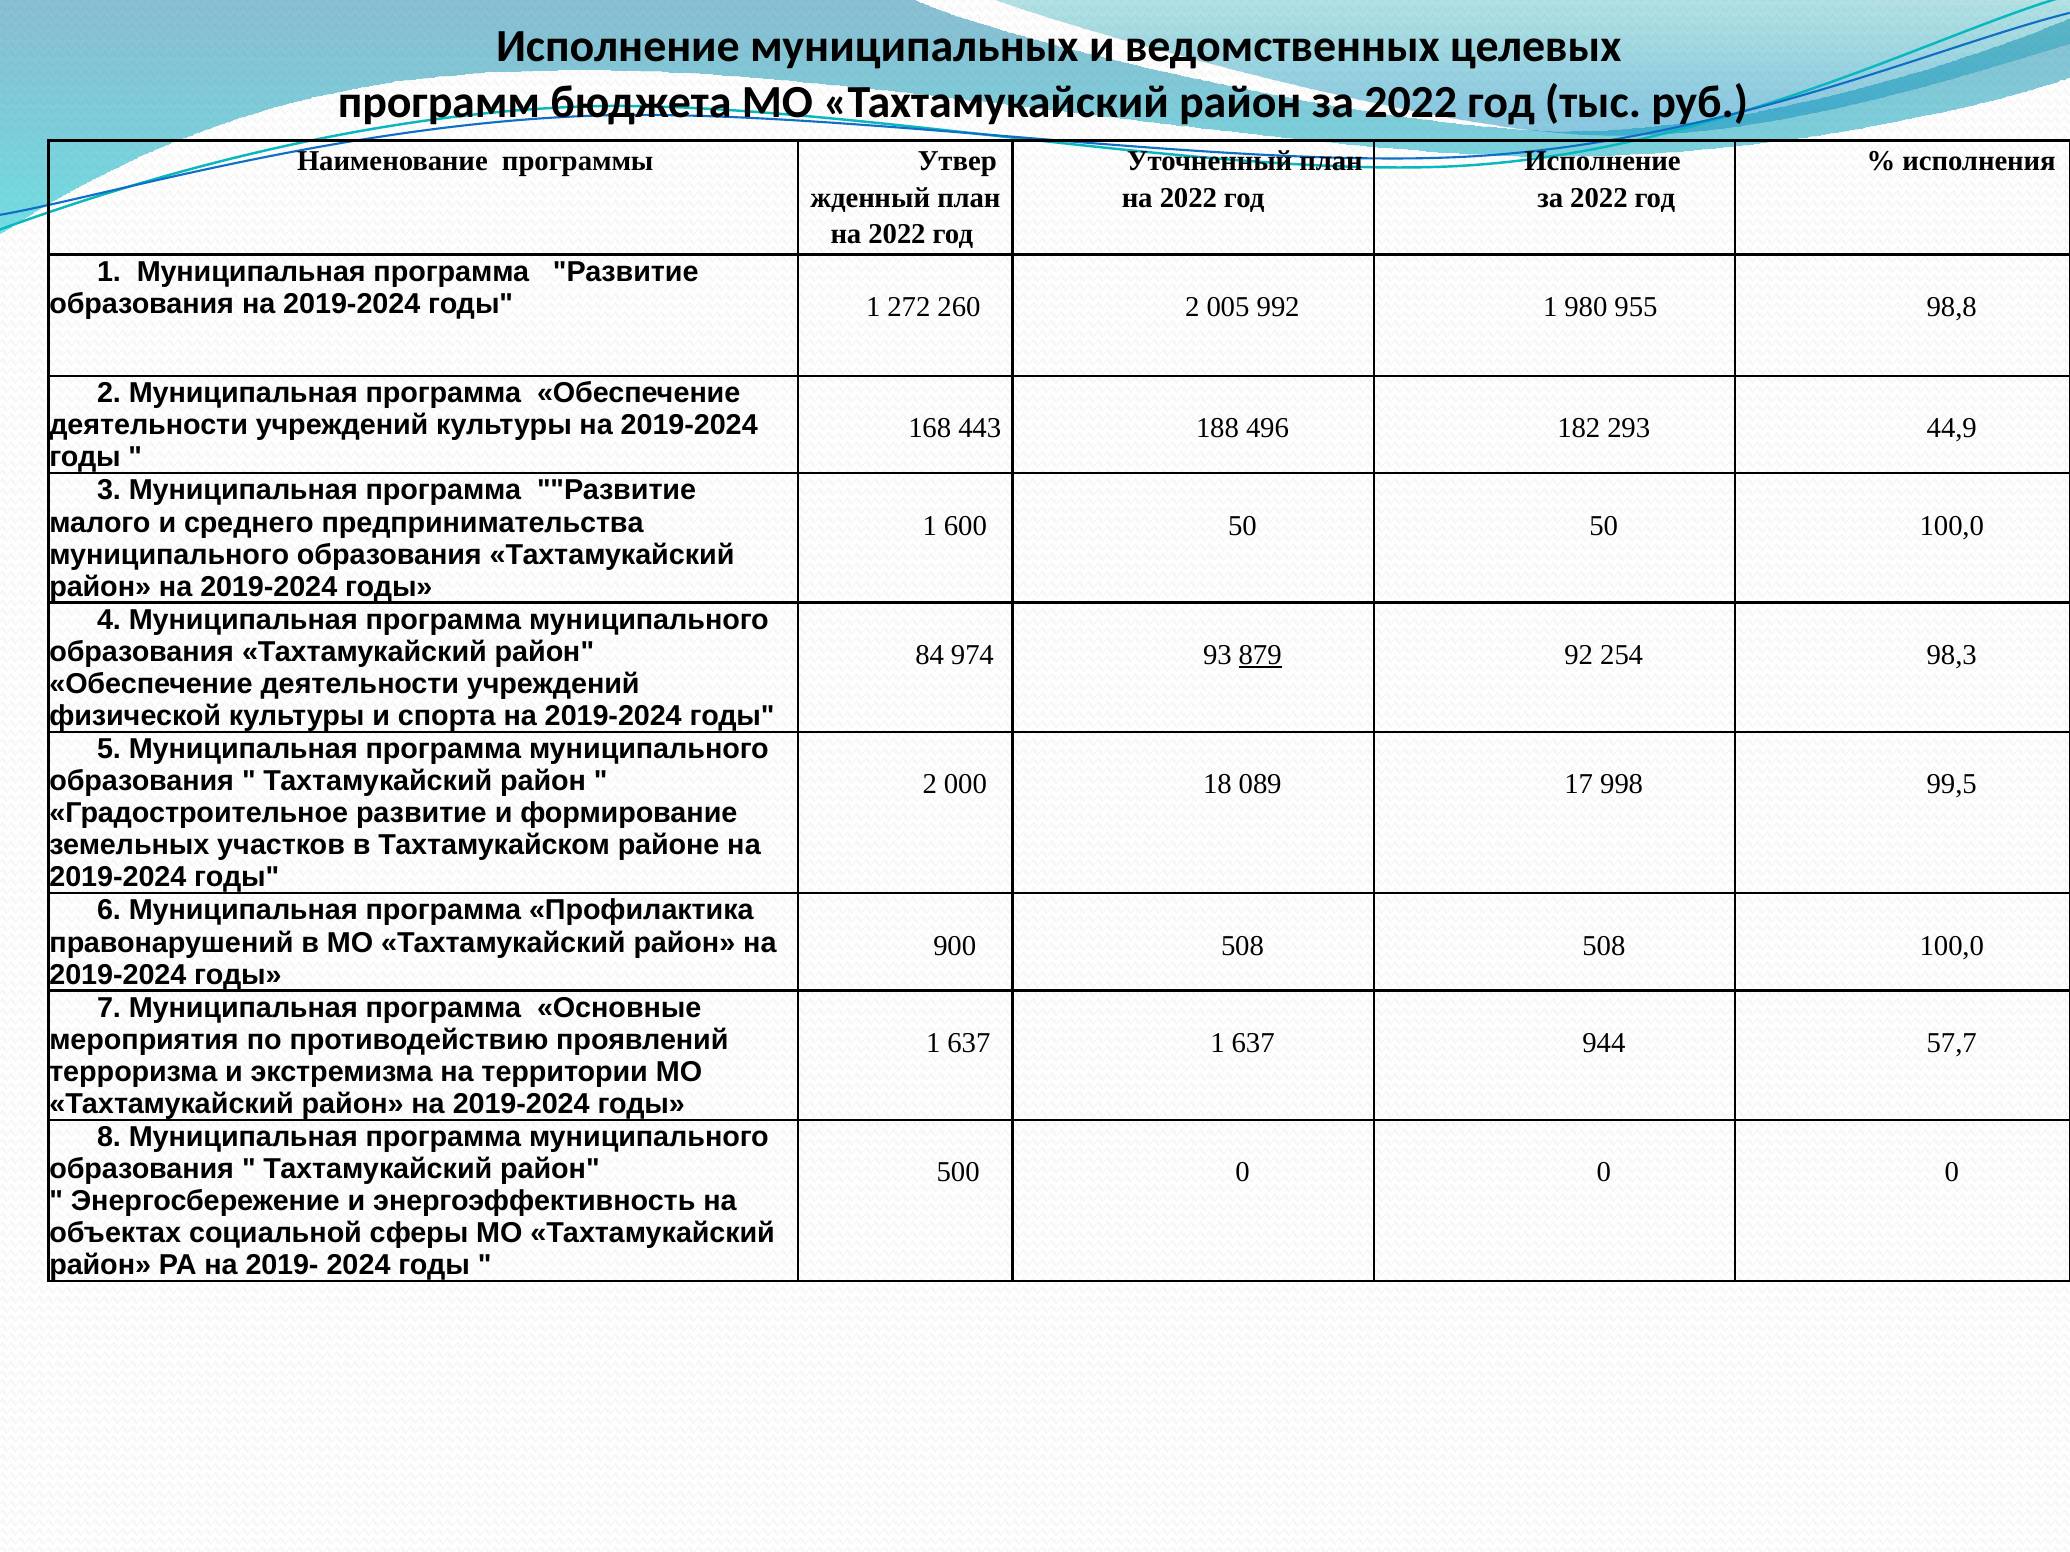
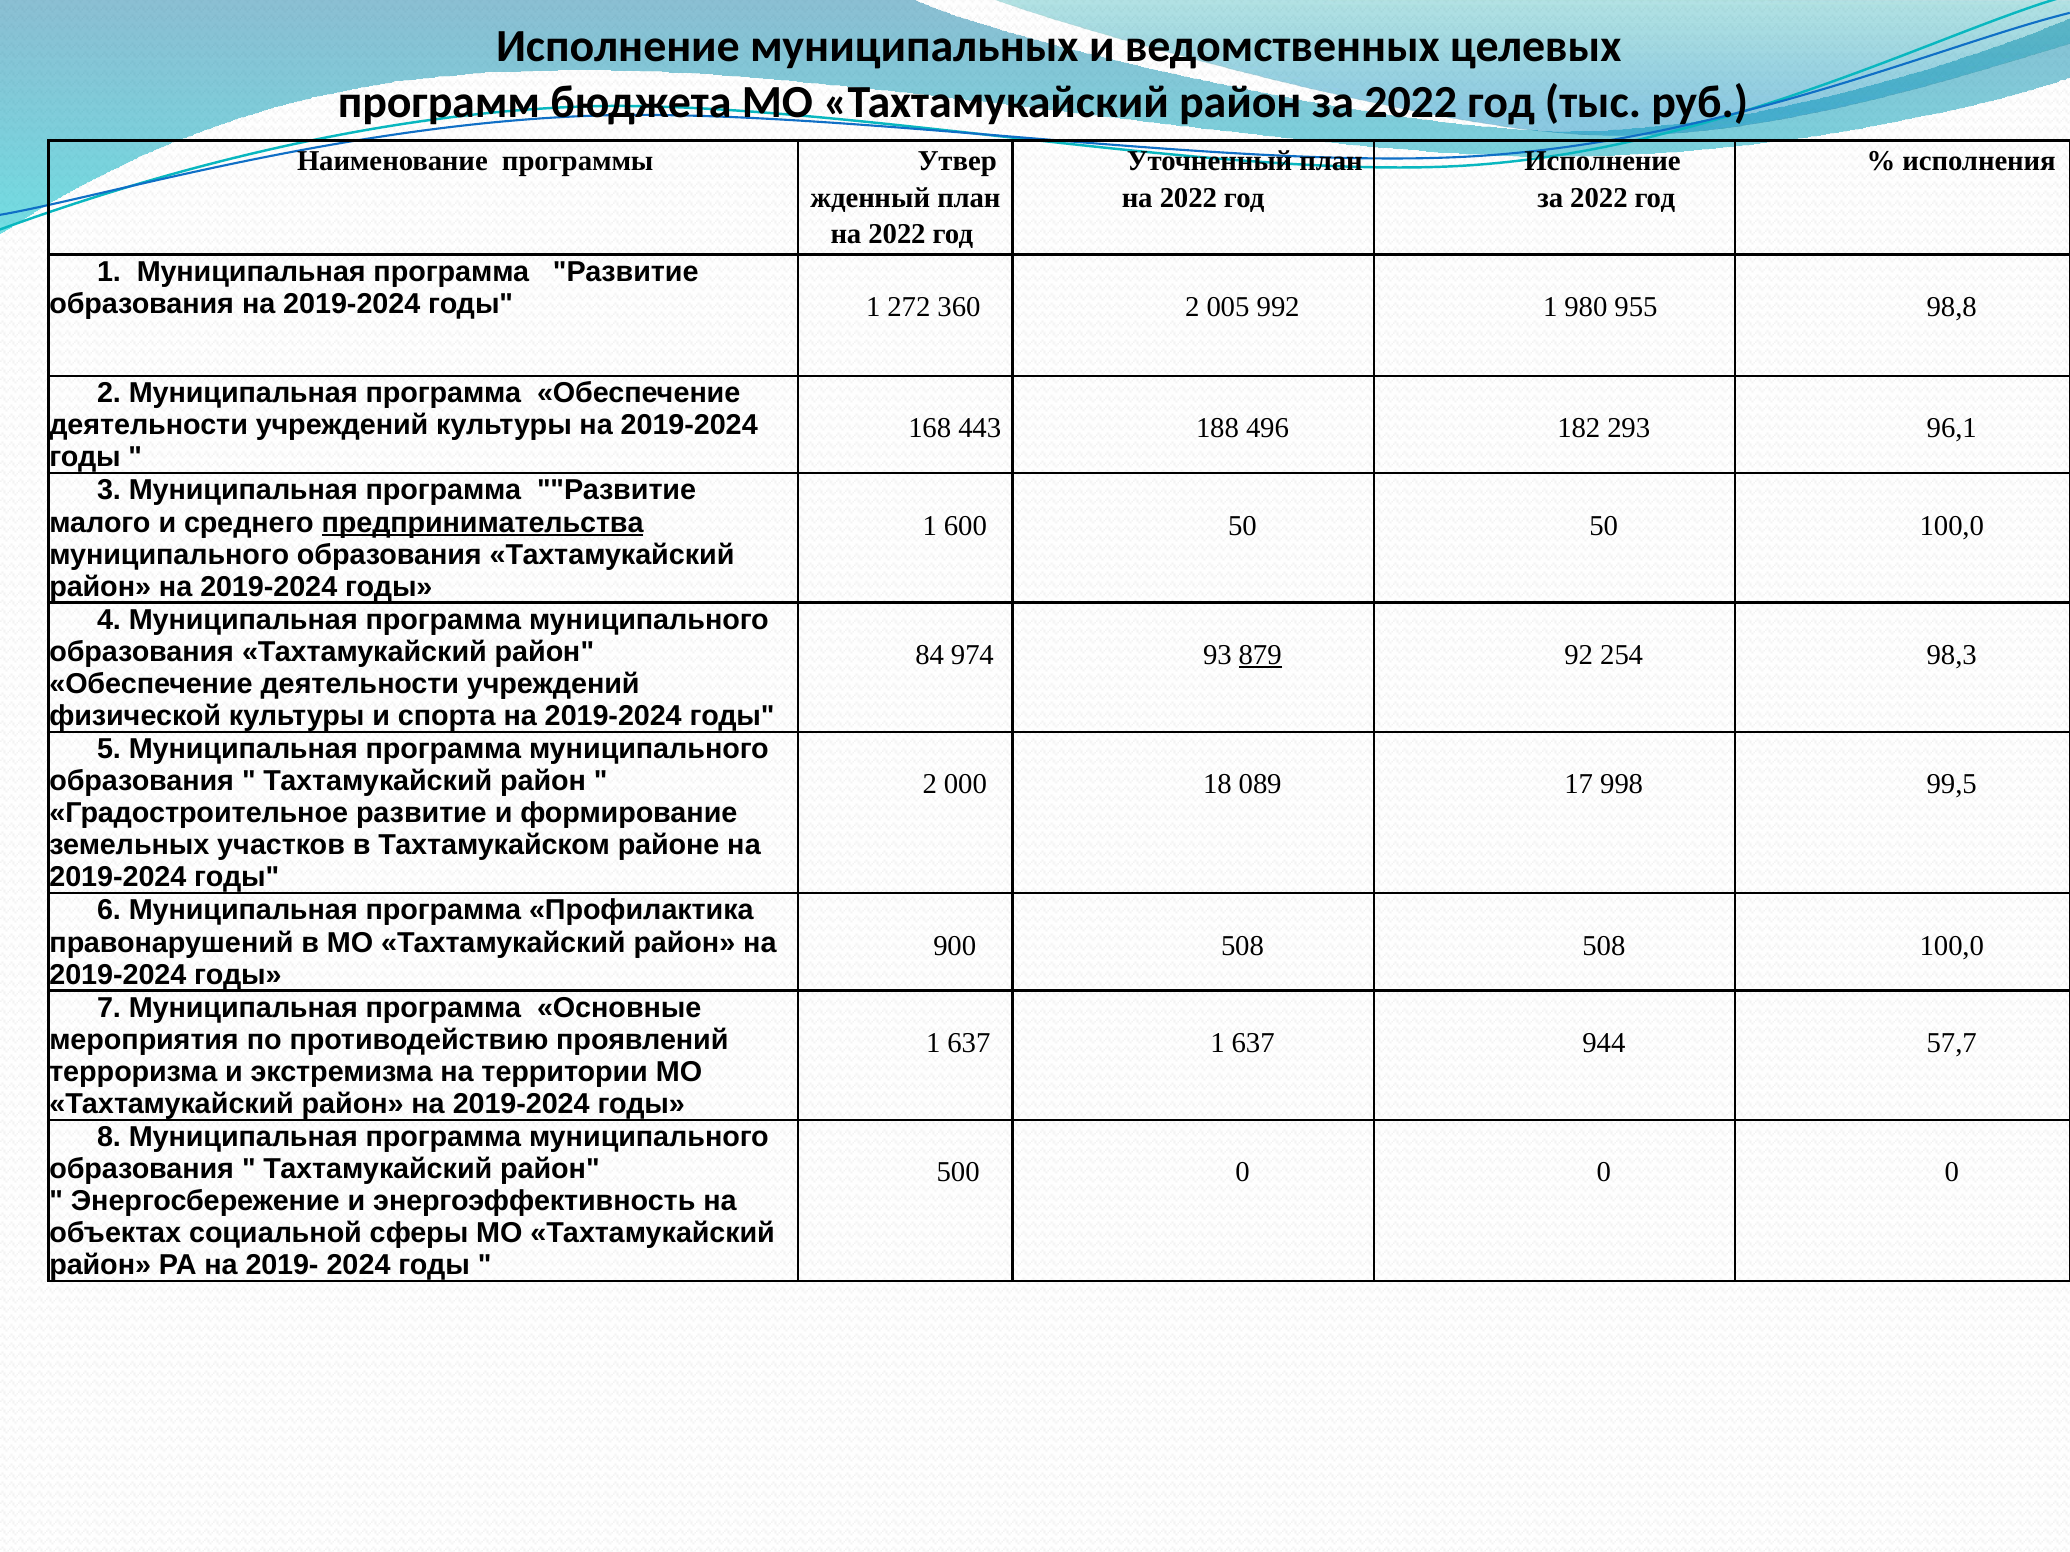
260: 260 -> 360 (959, 307)
44,9: 44,9 -> 96,1 (1952, 429)
предпринимательства underline: none -> present (483, 523)
